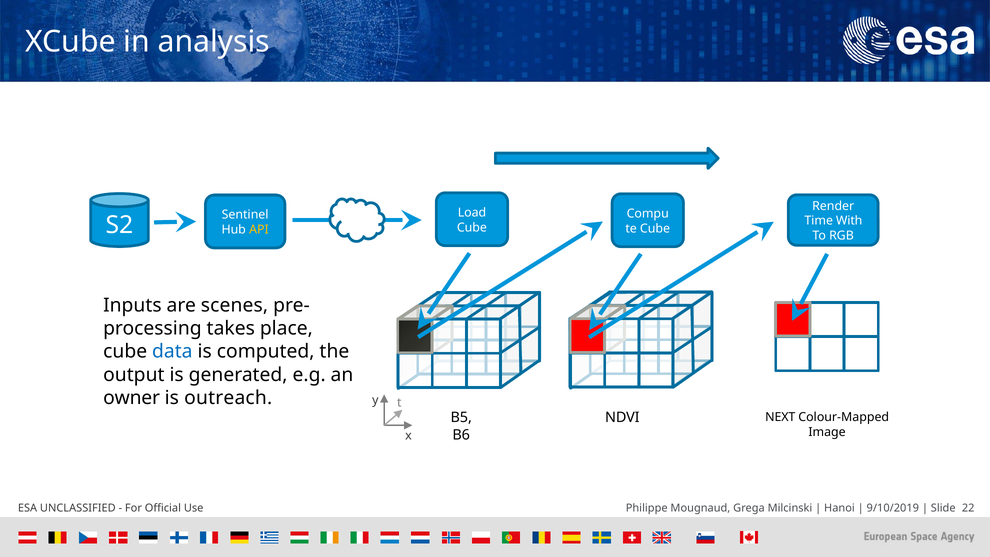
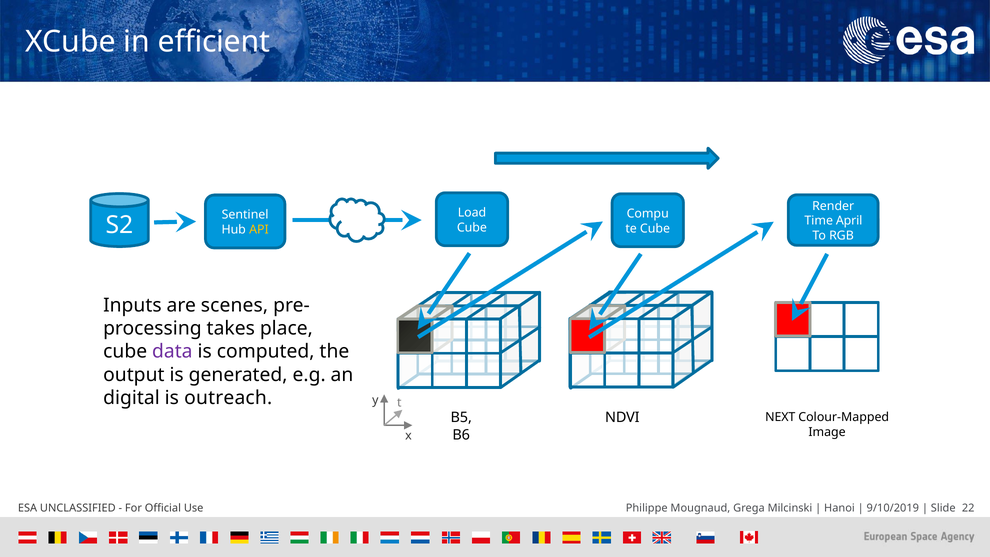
analysis: analysis -> efficient (214, 42)
With: With -> April (849, 221)
data colour: blue -> purple (172, 351)
owner: owner -> digital (132, 398)
